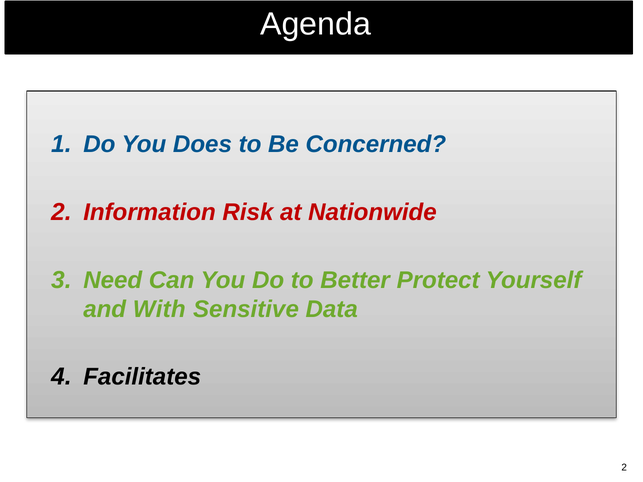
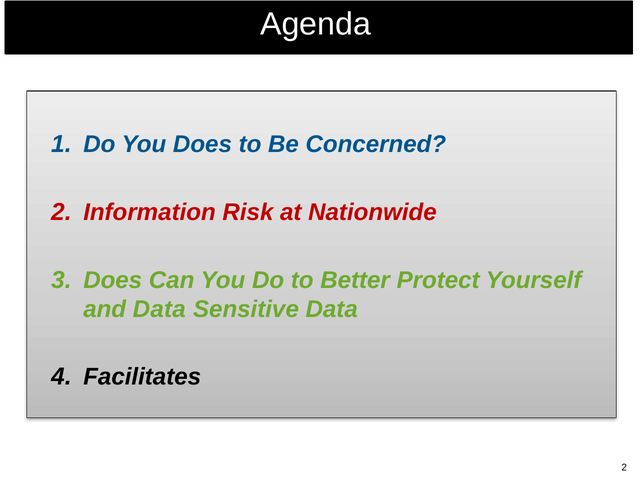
Need: Need -> Does (113, 280)
and With: With -> Data (159, 309)
